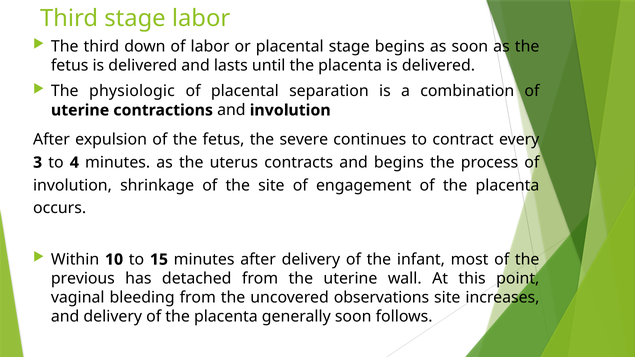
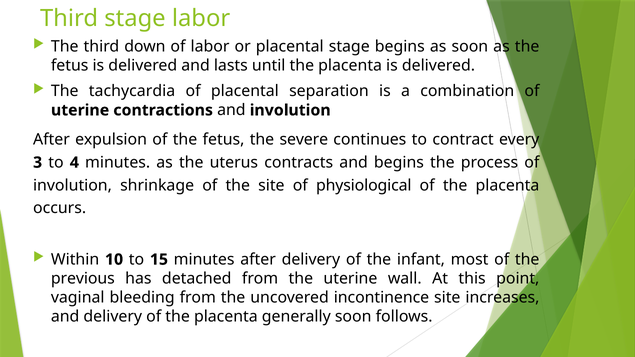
physiologic: physiologic -> tachycardia (132, 91)
engagement: engagement -> physiological (364, 185)
observations: observations -> incontinence (381, 298)
